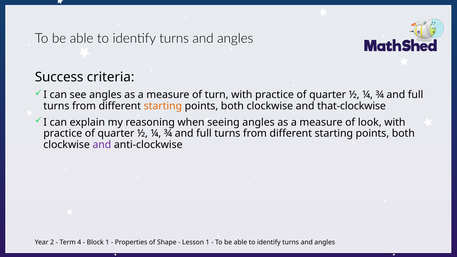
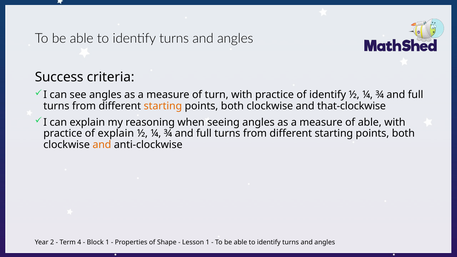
quarter: quarter -> identify (328, 95)
of look: look -> able (370, 122)
quarter: quarter -> explain (116, 134)
and colour: purple -> orange (102, 145)
